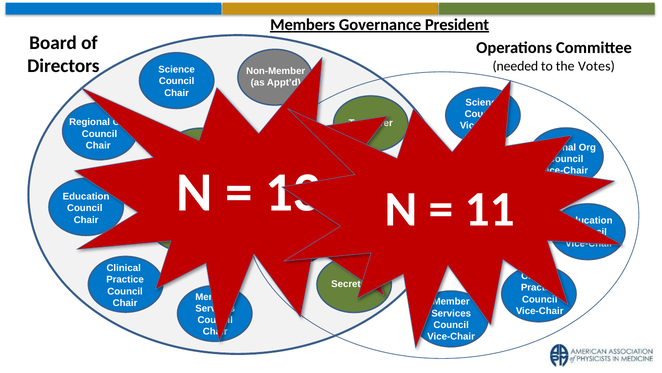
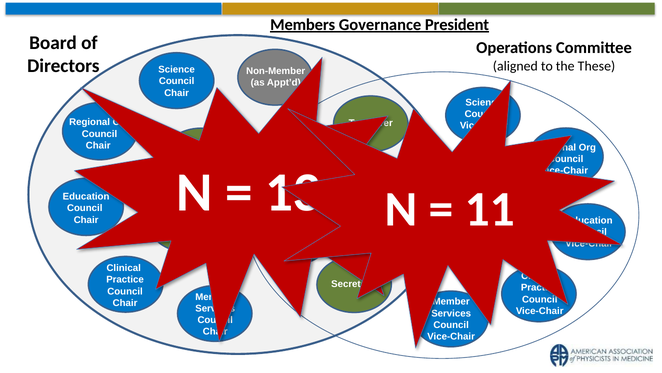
needed: needed -> aligned (515, 66)
Votes: Votes -> These (596, 66)
